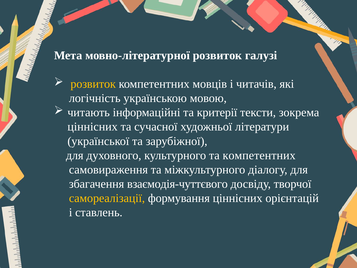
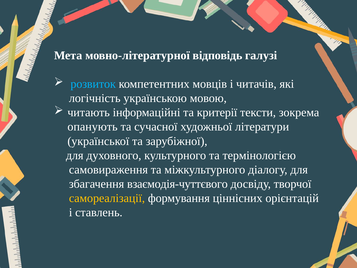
мовно-літературної розвиток: розвиток -> відповідь (218, 55)
розвиток colour: yellow -> light blue (93, 84)
ціннісних: ціннісних -> опанують (93, 127)
та компетентних: компетентних -> термінологією (259, 155)
